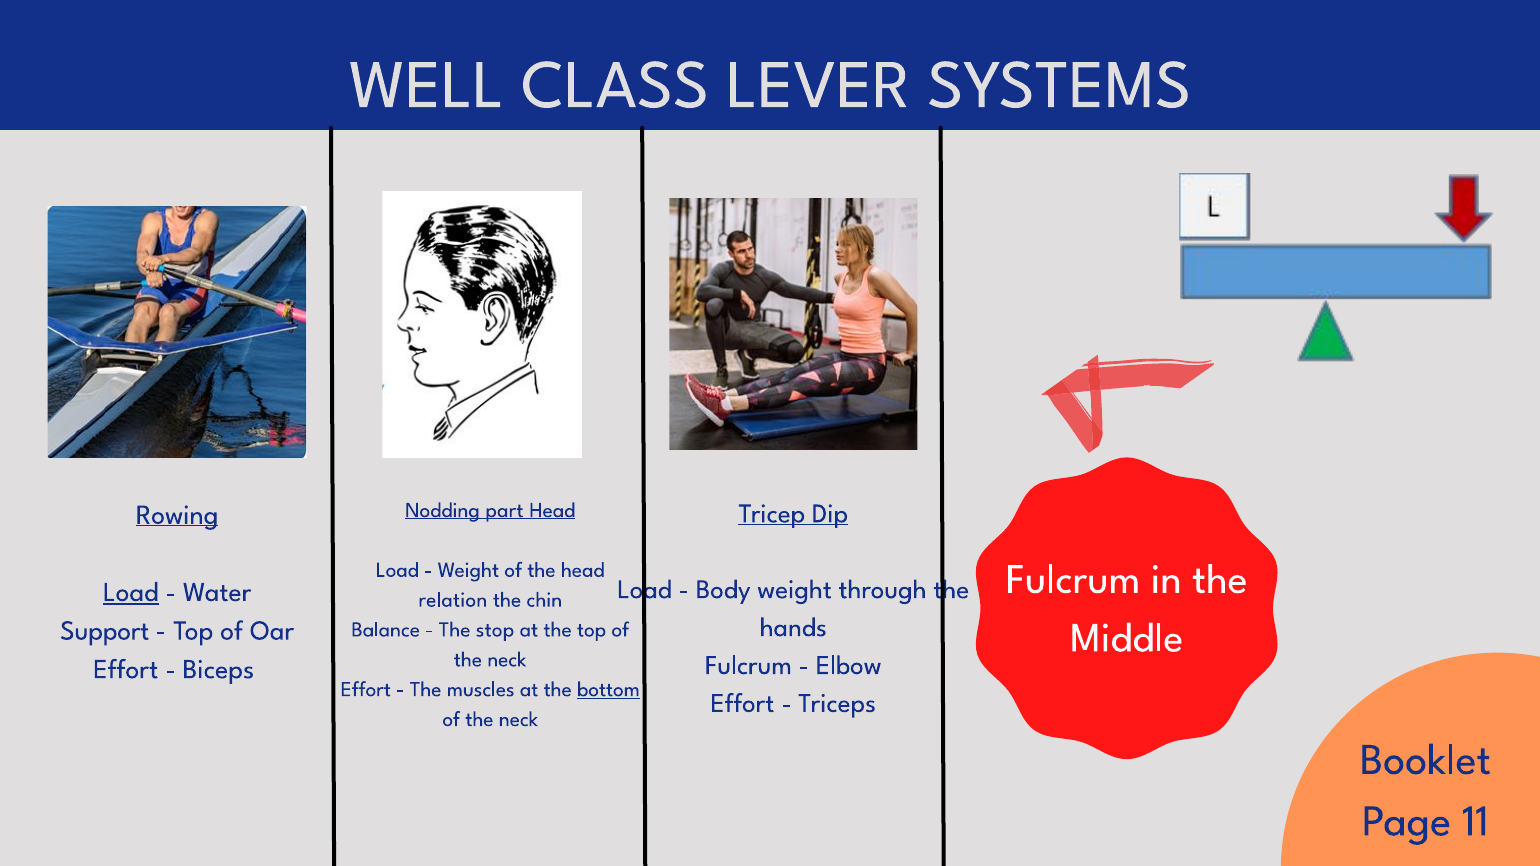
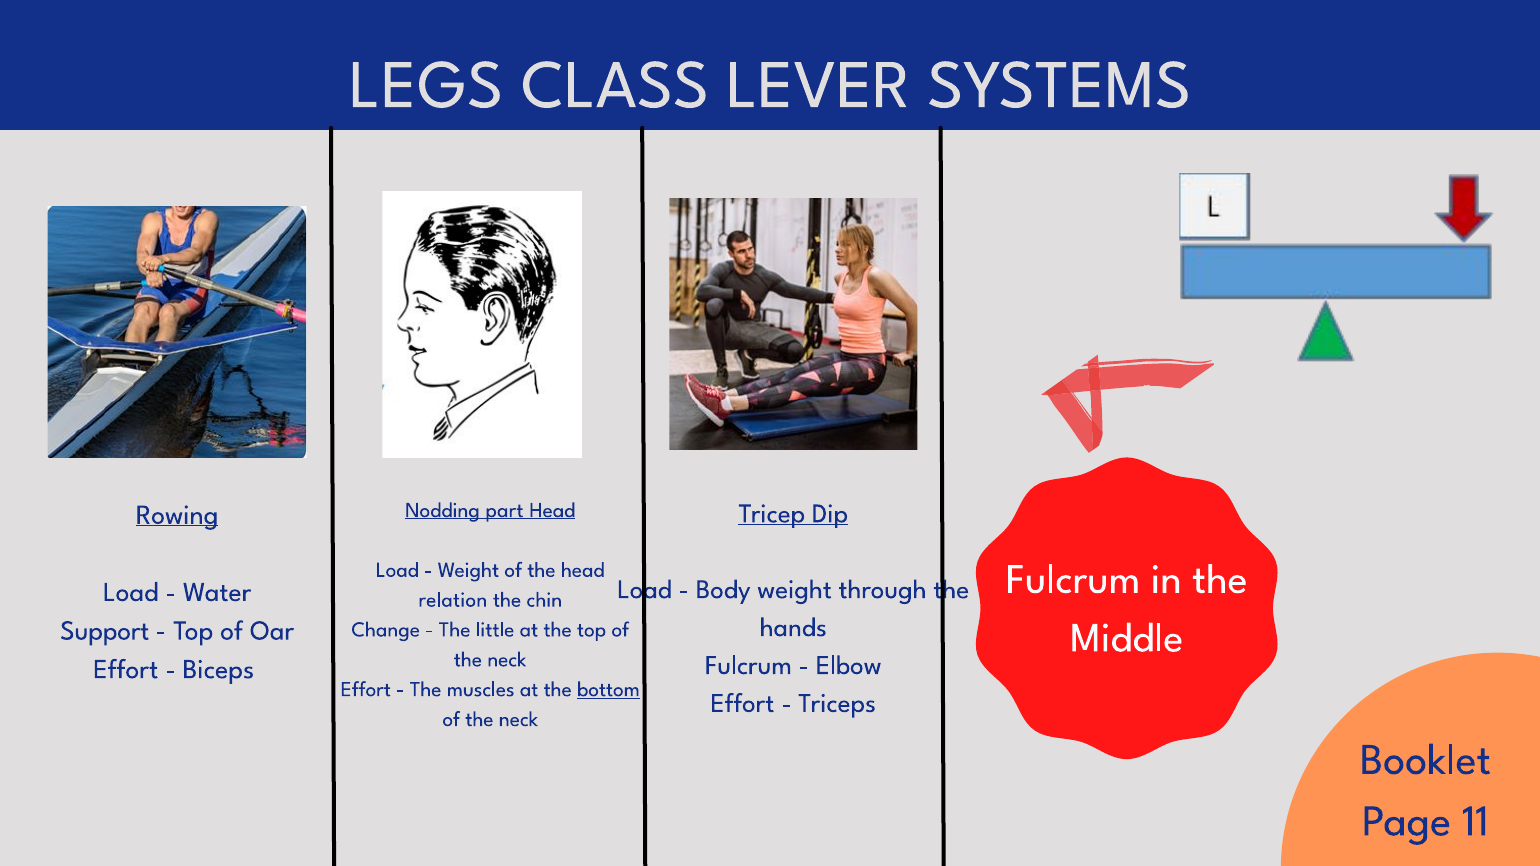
WELL: WELL -> LEGS (426, 85)
Load underline: present -> none (131, 592)
Balance: Balance -> Change (386, 630)
stop: stop -> little (495, 630)
